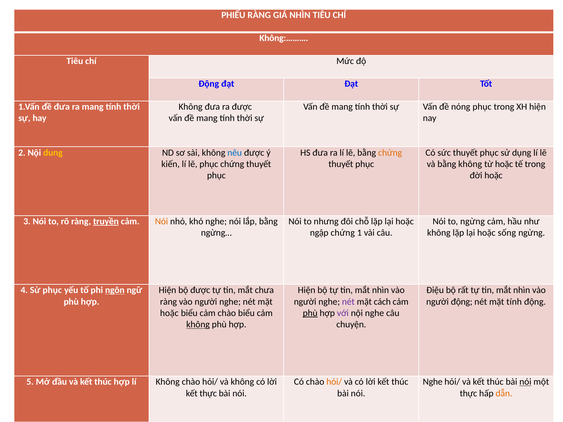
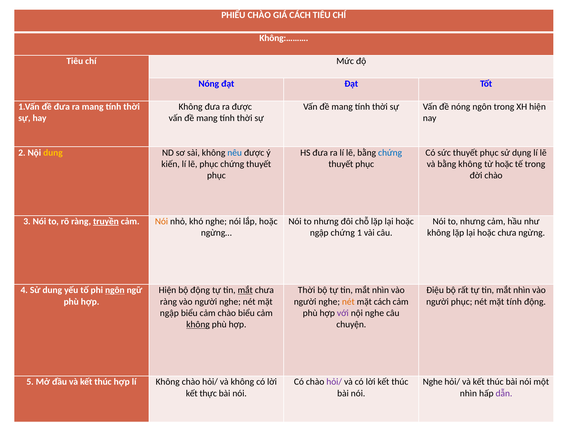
PHIẾU RÀNG: RÀNG -> CHÀO (259, 15)
GIÁ NHÌN: NHÌN -> CÁCH (300, 15)
Động: Động -> Nóng (209, 84)
nóng phục: phục -> ngôn (482, 107)
chứng colour: orange -> blue (390, 153)
đời hoặc: hoặc -> chào (494, 176)
lắp bằng: bằng -> hoặc (268, 222)
ngừng: ngừng -> nhưng (473, 222)
hoặc sống: sống -> chưa (507, 233)
Sử phục: phục -> dung (52, 290)
bộ được: được -> động (200, 290)
mắt underline: none -> present (245, 290)
Hiện: Hiện -> Thời (307, 290)
nét colour: purple -> orange (348, 302)
người động: động -> phục (462, 302)
hoặc: hoặc -> ngập (169, 313)
phù underline: present -> none (310, 313)
hỏi/ colour: orange -> purple (334, 382)
nói underline: present -> none (525, 382)
thực: thực -> nhìn (468, 394)
dẫn colour: orange -> purple (504, 394)
